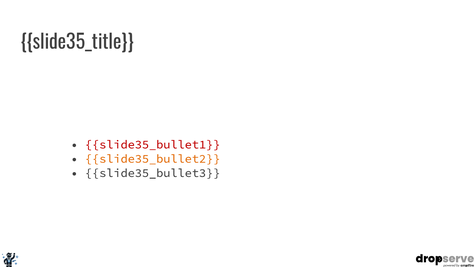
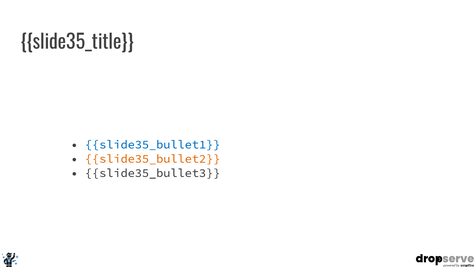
slide35_bullet1 colour: red -> blue (153, 145)
